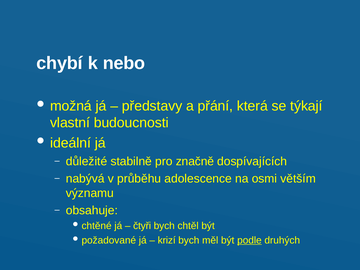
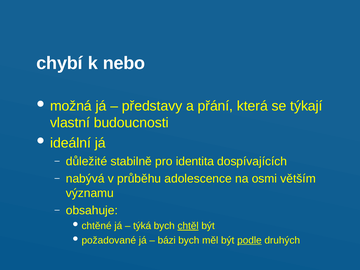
značně: značně -> identita (195, 161)
čtyři: čtyři -> týká (142, 226)
chtěl underline: none -> present (188, 226)
krizí: krizí -> bázi (167, 240)
